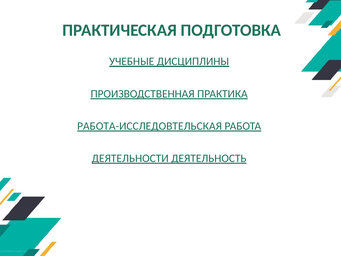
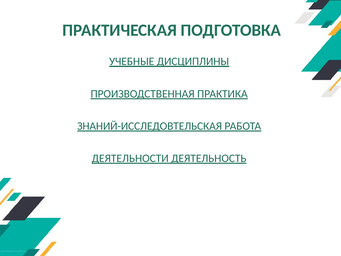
РАБОТА-ИССЛЕДОВТЕЛЬСКАЯ: РАБОТА-ИССЛЕДОВТЕЛЬСКАЯ -> ЗНАНИЙ-ИССЛЕДОВТЕЛЬСКАЯ (150, 126)
